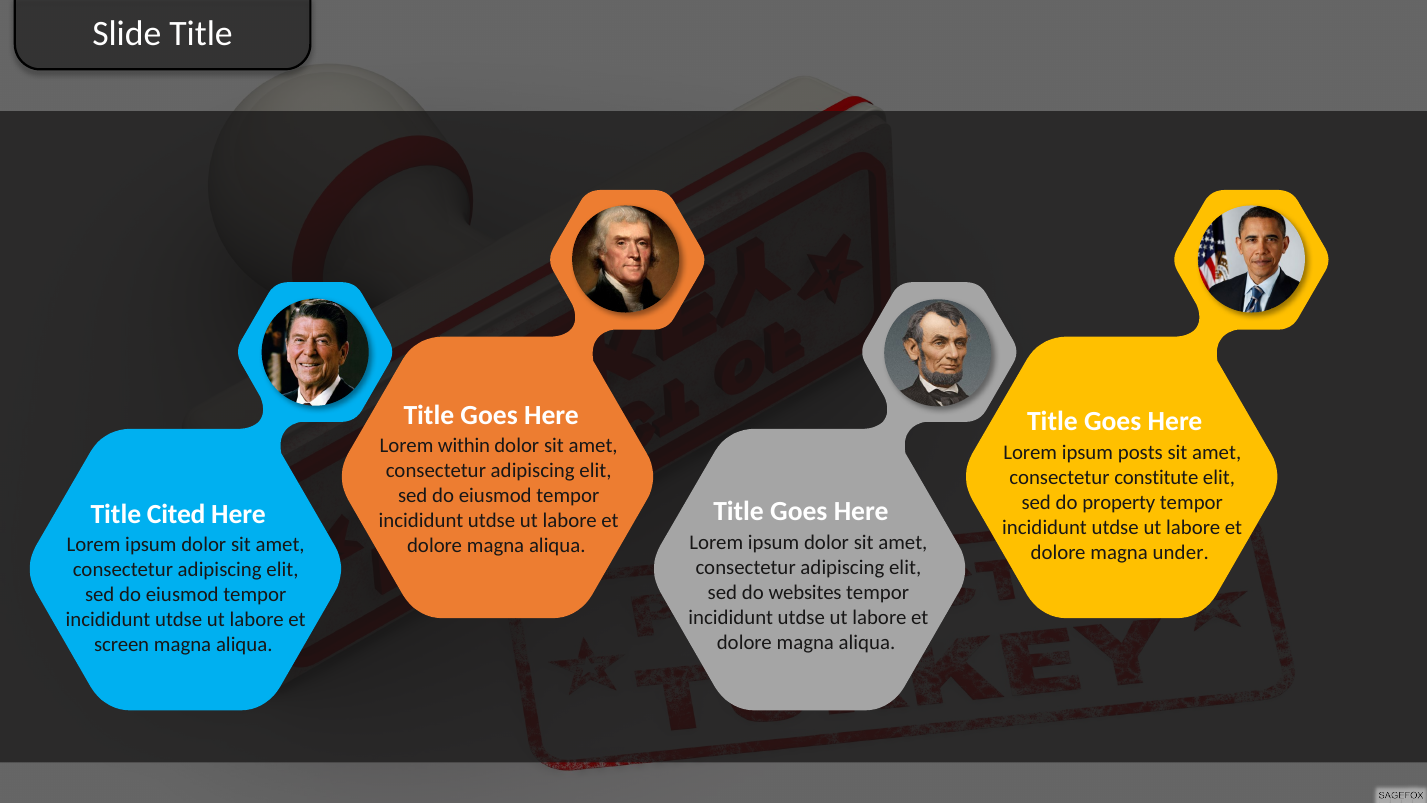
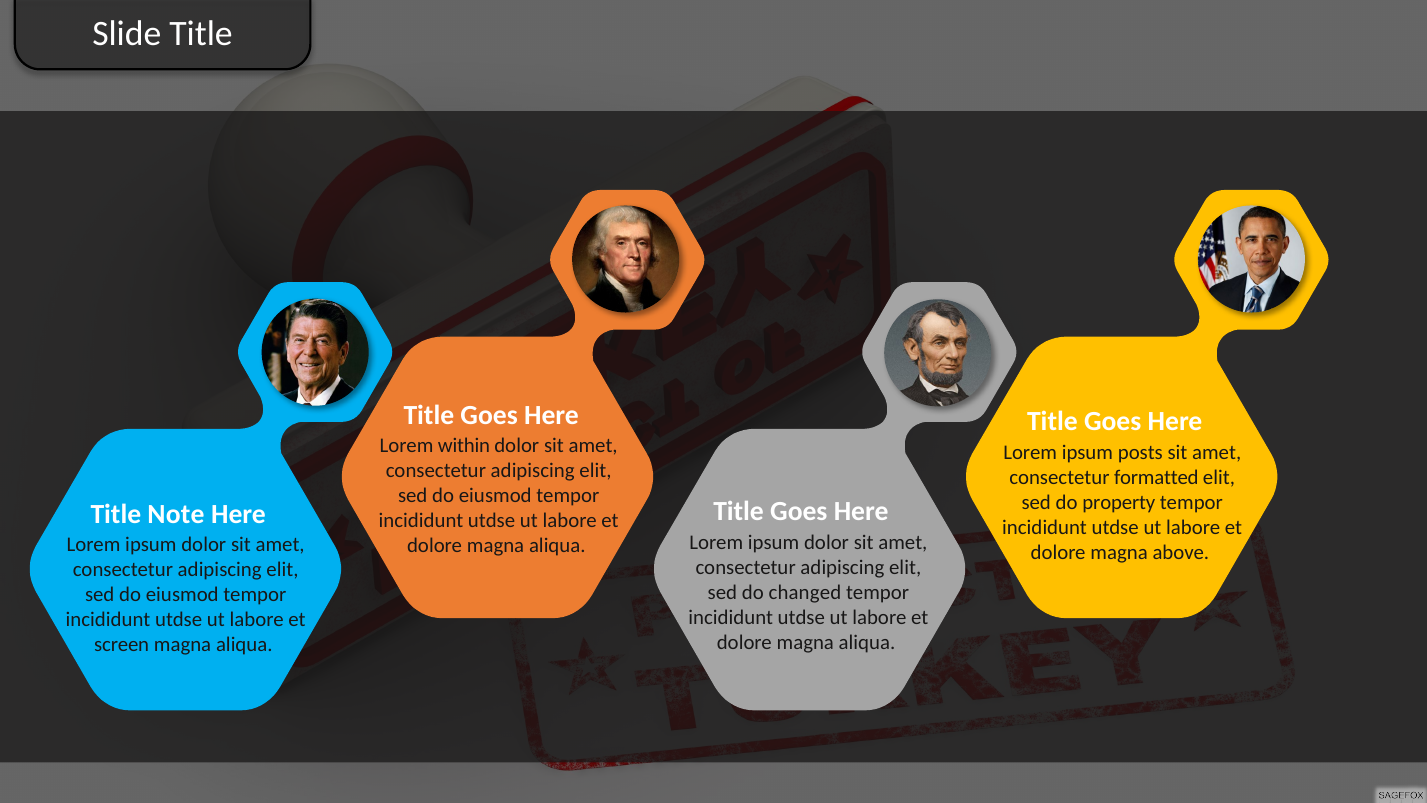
constitute: constitute -> formatted (1156, 477)
Cited: Cited -> Note (176, 514)
under: under -> above (1181, 552)
websites: websites -> changed (805, 592)
